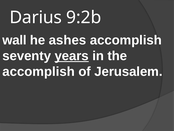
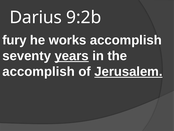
wall: wall -> fury (14, 40)
ashes: ashes -> works (68, 40)
Jerusalem underline: none -> present (128, 71)
